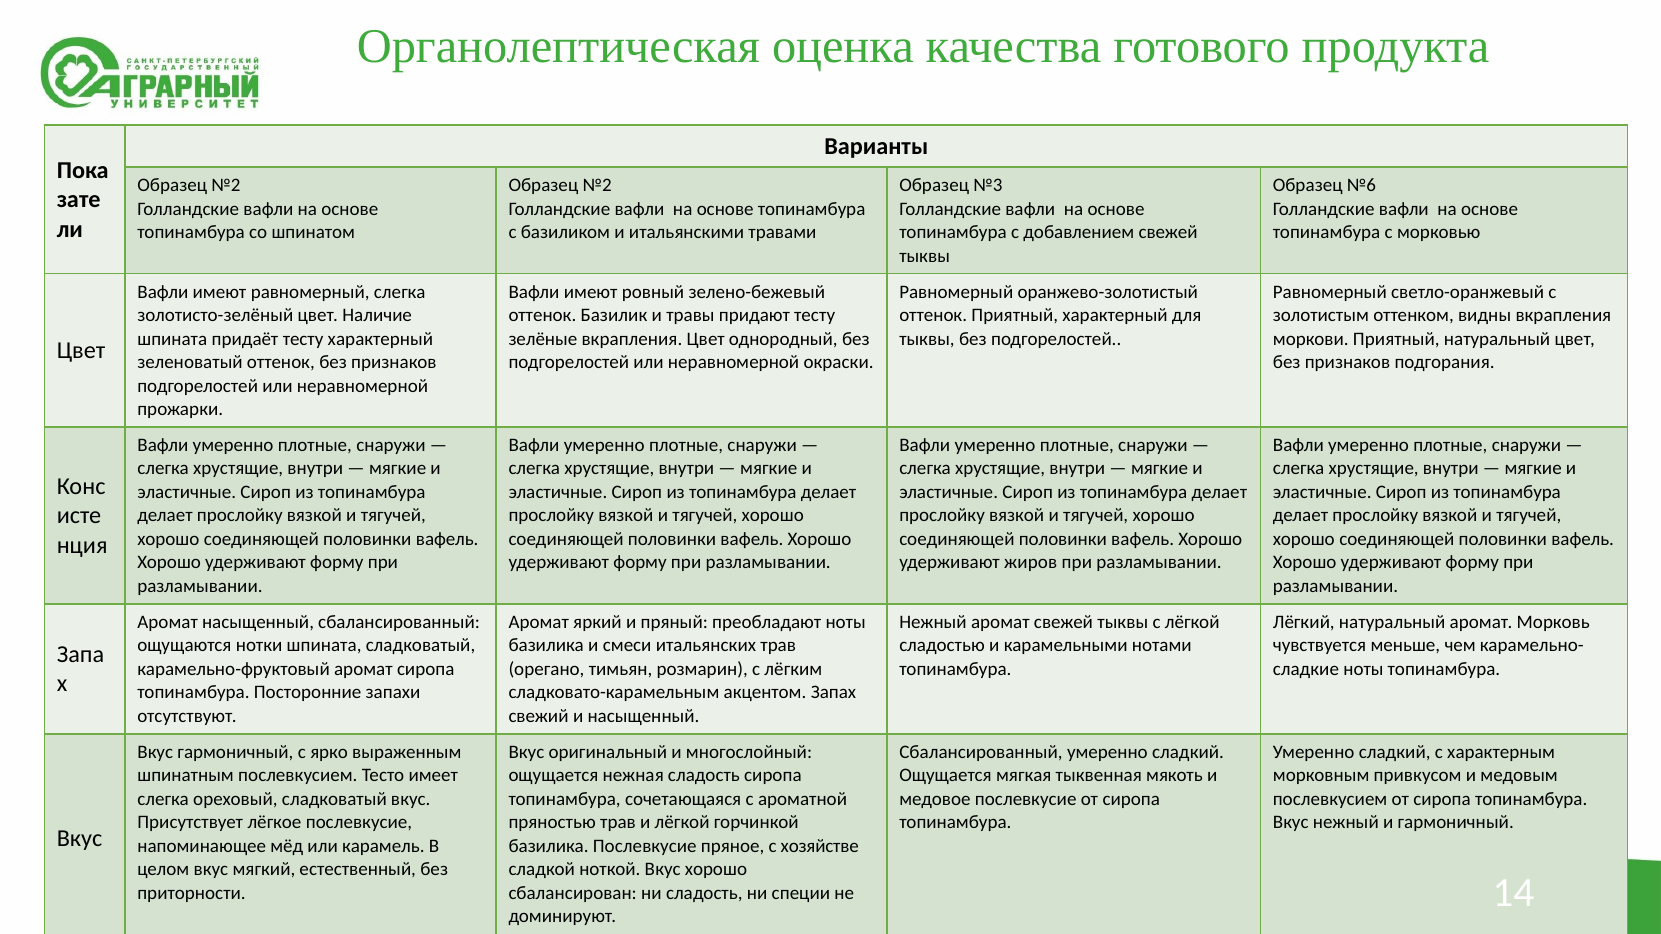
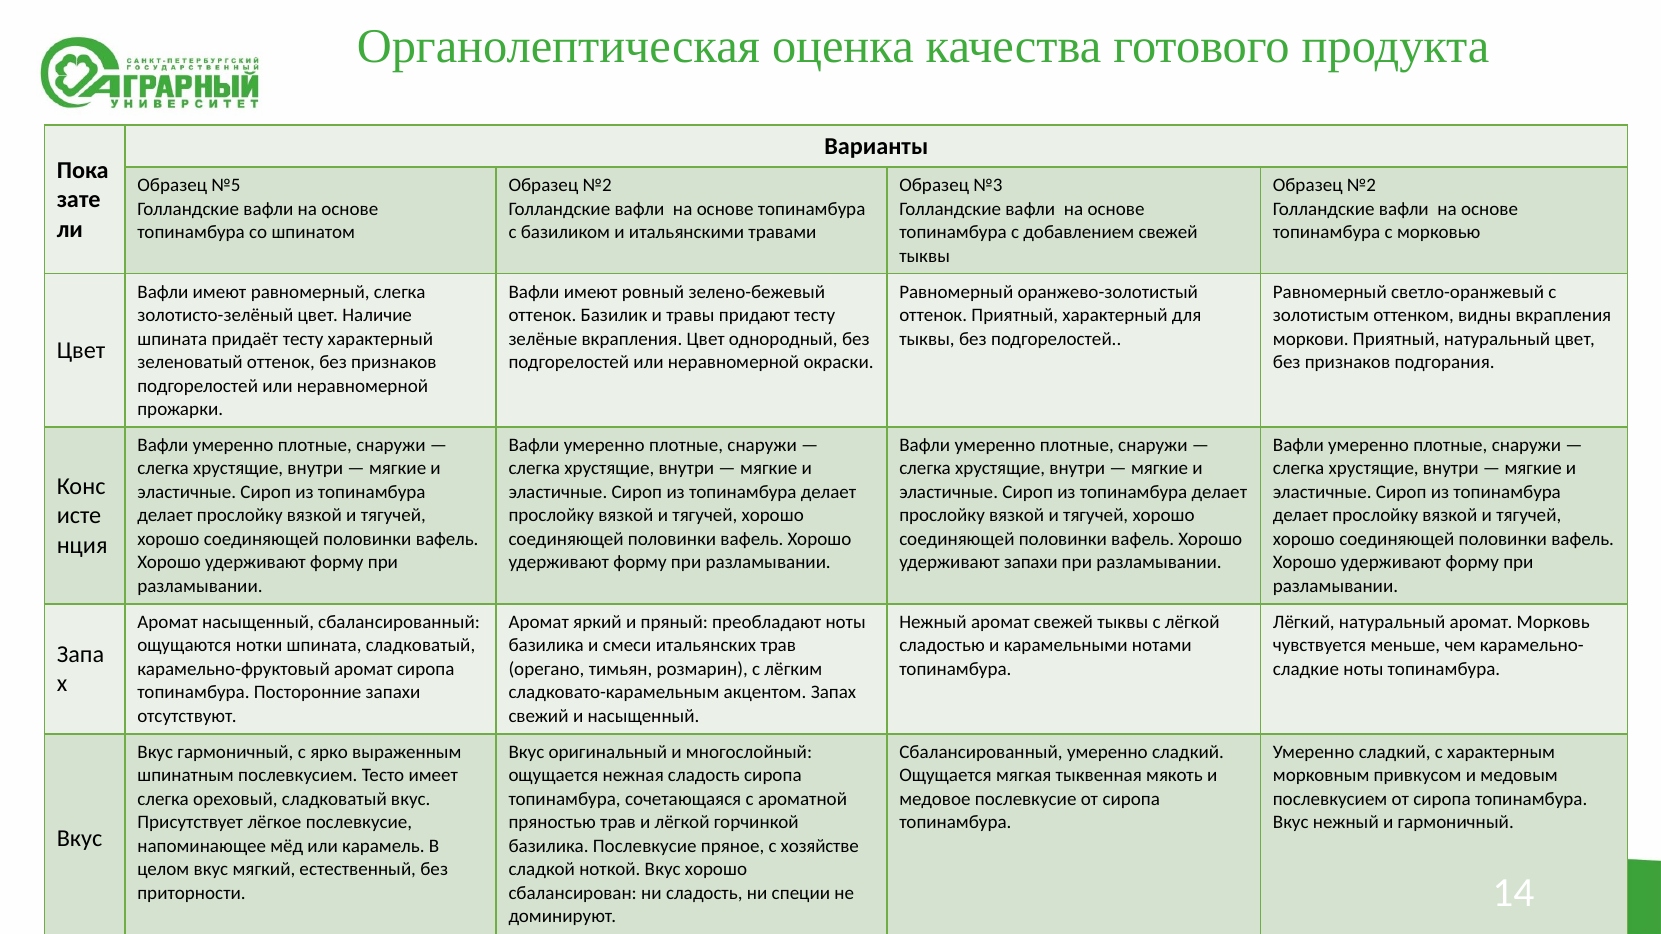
№2: №2 -> №5 (226, 185)
№6: №6 -> №2 (1361, 185)
удерживают жиров: жиров -> запахи (1031, 563)
